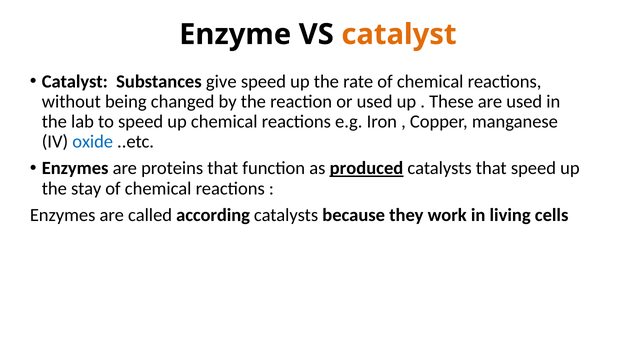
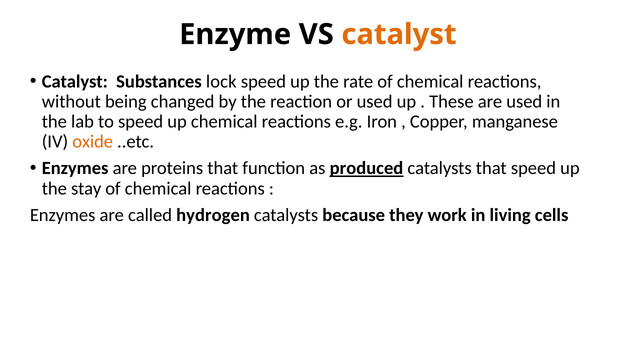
give: give -> lock (221, 81)
oxide colour: blue -> orange (93, 142)
according: according -> hydrogen (213, 215)
